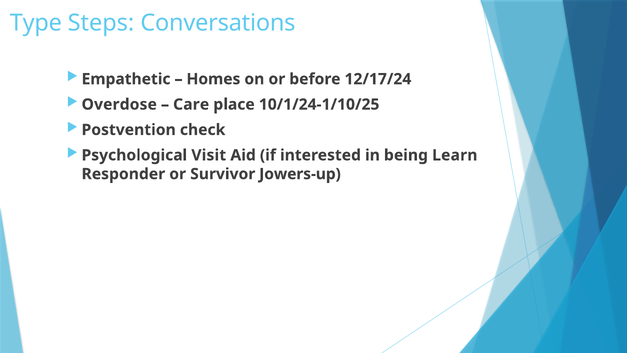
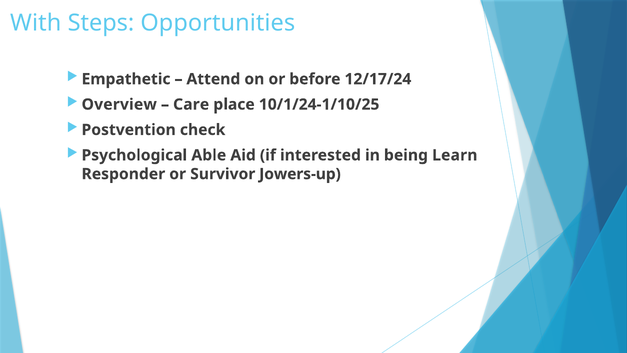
Type: Type -> With (36, 23)
Conversations: Conversations -> Opportunities (218, 23)
Homes: Homes -> Attend (213, 79)
Overdose: Overdose -> Overview (119, 104)
Visit: Visit -> Able (209, 155)
